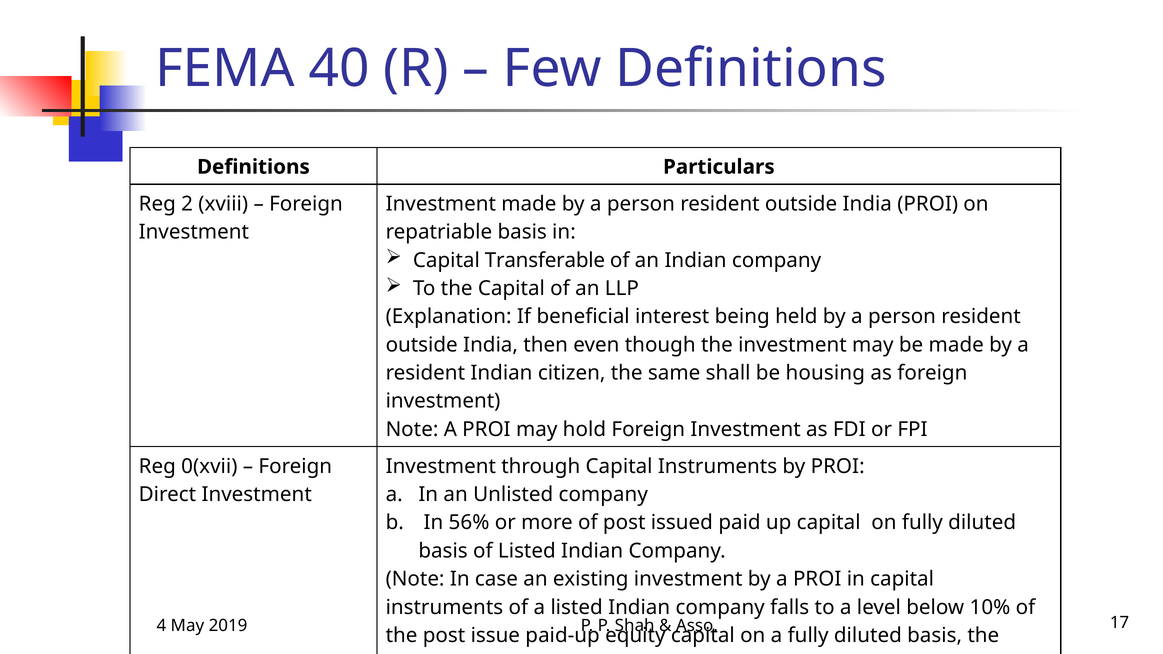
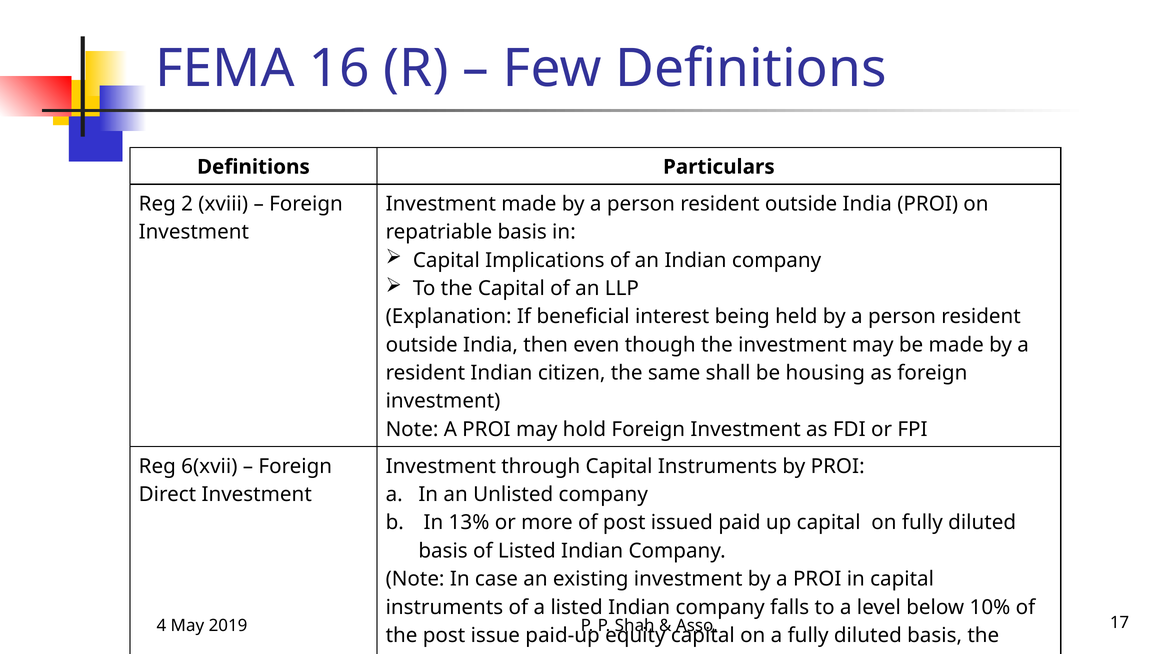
40: 40 -> 16 (339, 69)
Transferable: Transferable -> Implications (545, 260)
0(xvii: 0(xvii -> 6(xvii (209, 466)
56%: 56% -> 13% (469, 523)
